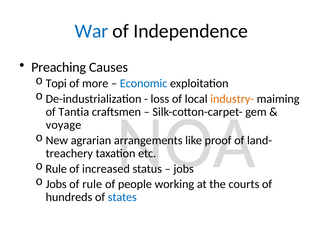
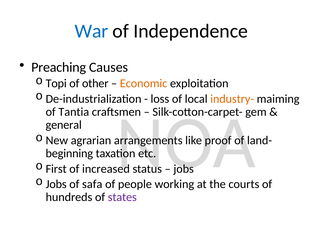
more: more -> other (95, 84)
Economic colour: blue -> orange (144, 84)
voyage: voyage -> general (64, 125)
treachery: treachery -> beginning (69, 154)
Rule: Rule -> First (56, 169)
of rule: rule -> safa (92, 184)
states colour: blue -> purple (122, 197)
